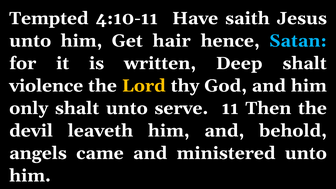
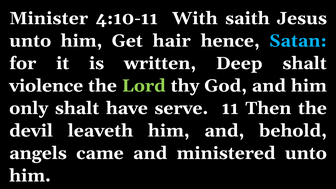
Tempted: Tempted -> Minister (49, 18)
Have: Have -> With (195, 18)
Lord colour: yellow -> light green (144, 86)
shalt unto: unto -> have (127, 108)
